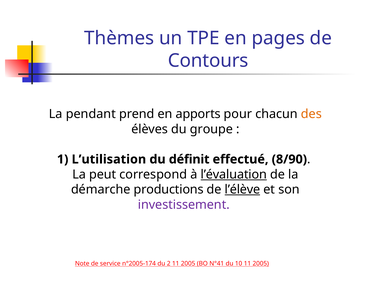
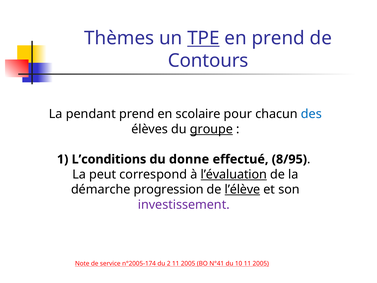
TPE underline: none -> present (203, 38)
en pages: pages -> prend (278, 38)
apports: apports -> scolaire (198, 114)
des colour: orange -> blue (311, 114)
groupe underline: none -> present (211, 129)
L’utilisation: L’utilisation -> L’conditions (109, 159)
définit: définit -> donne (189, 159)
8/90: 8/90 -> 8/95 (289, 159)
productions: productions -> progression (169, 189)
